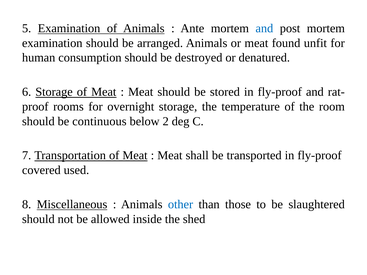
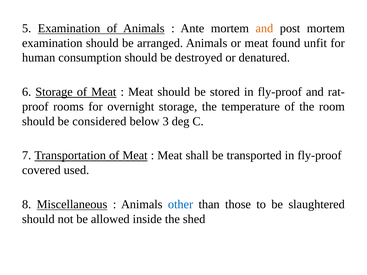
and colour: blue -> orange (264, 28)
continuous: continuous -> considered (99, 121)
2: 2 -> 3 (166, 121)
